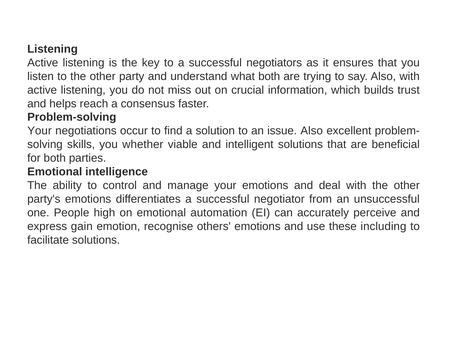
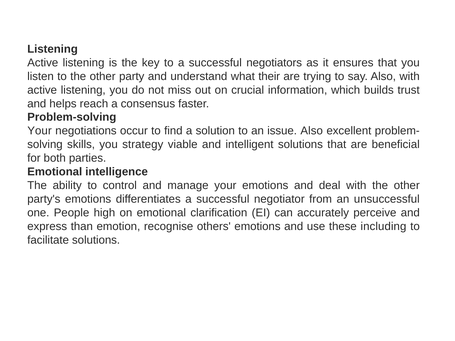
what both: both -> their (269, 76)
whether: whether -> strategy (143, 145)
automation: automation -> clarification (219, 213)
gain: gain -> than (82, 227)
